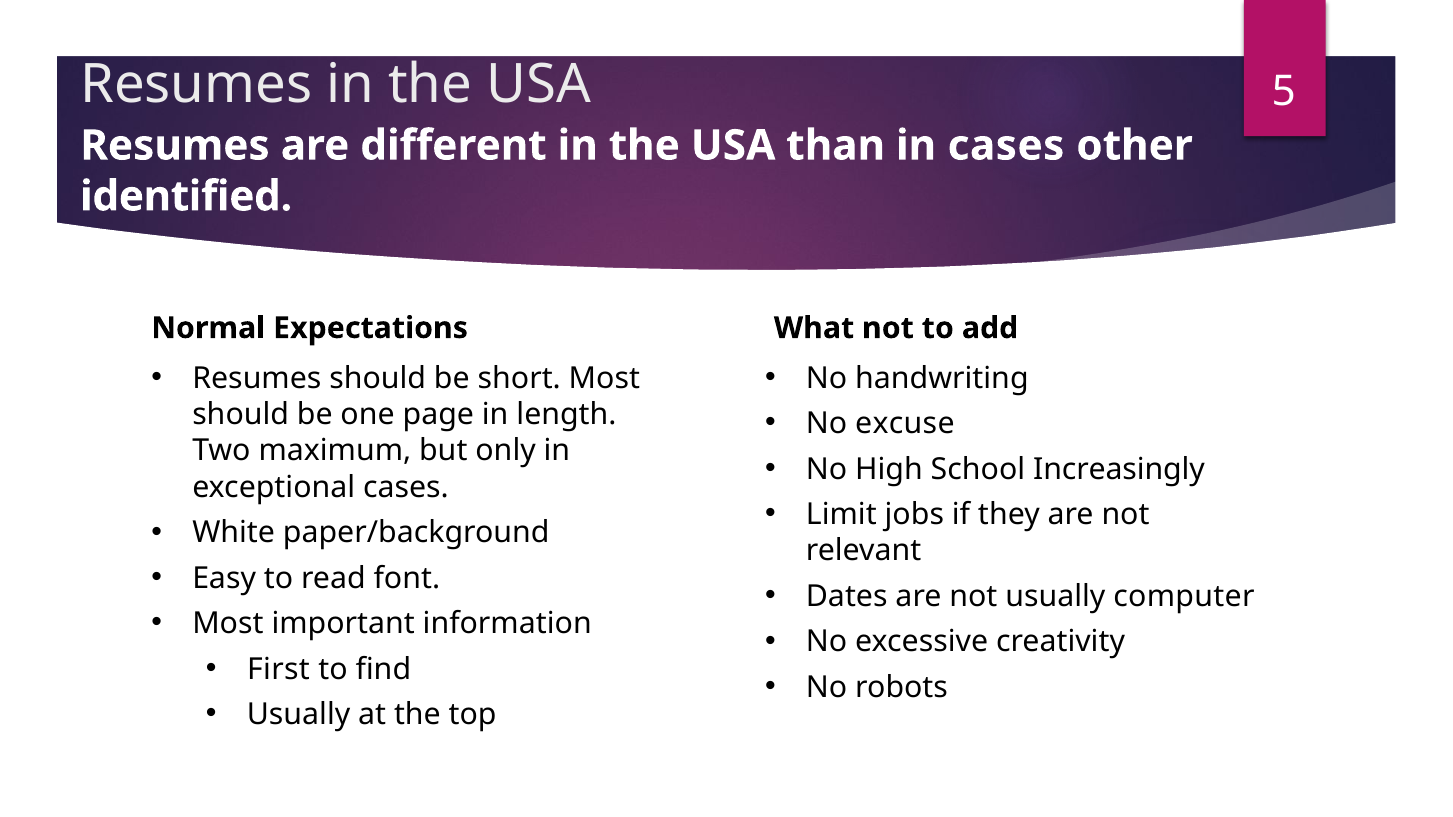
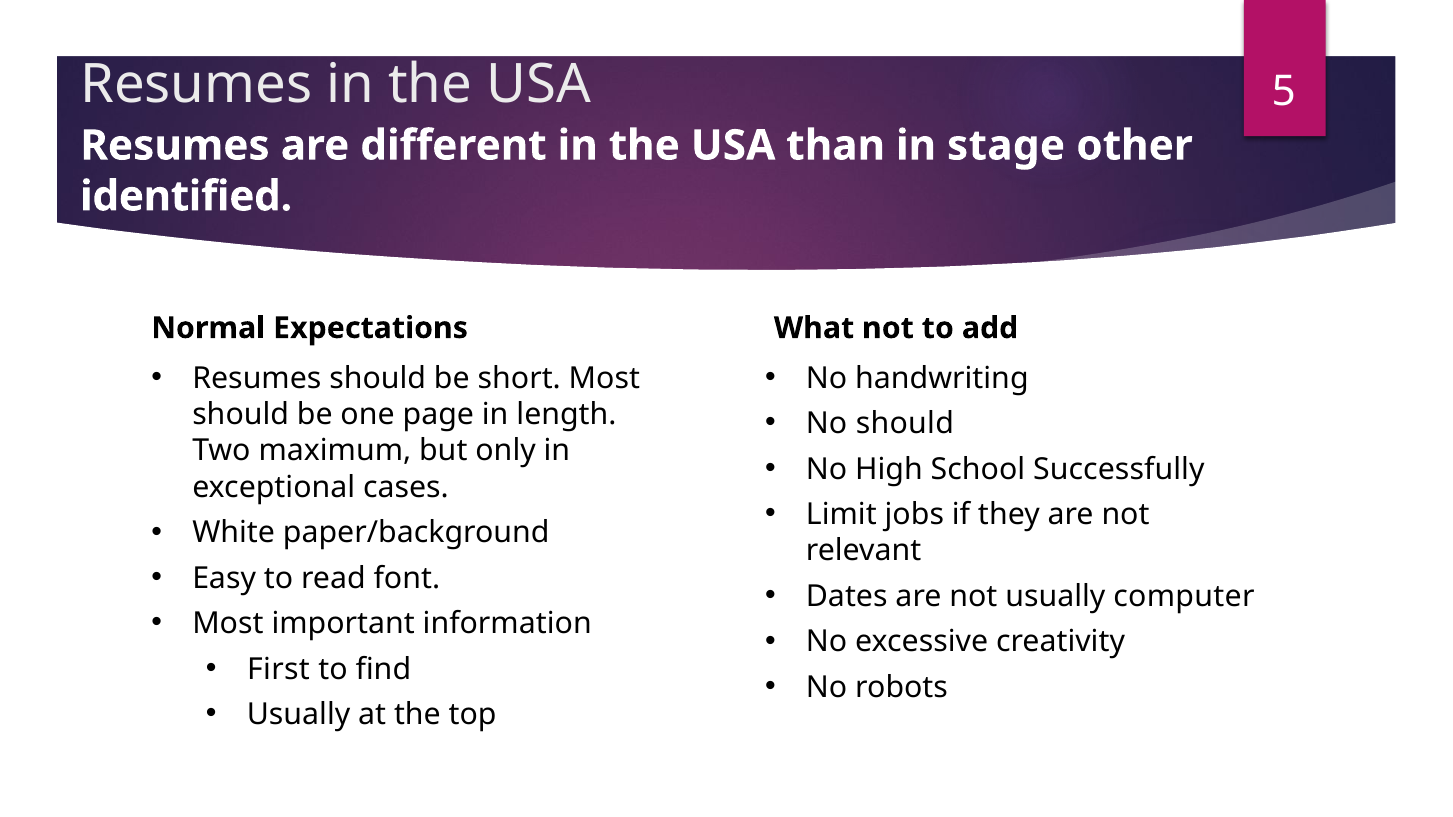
in cases: cases -> stage (1006, 146)
No excuse: excuse -> should (905, 424)
Increasingly: Increasingly -> Successfully (1119, 469)
